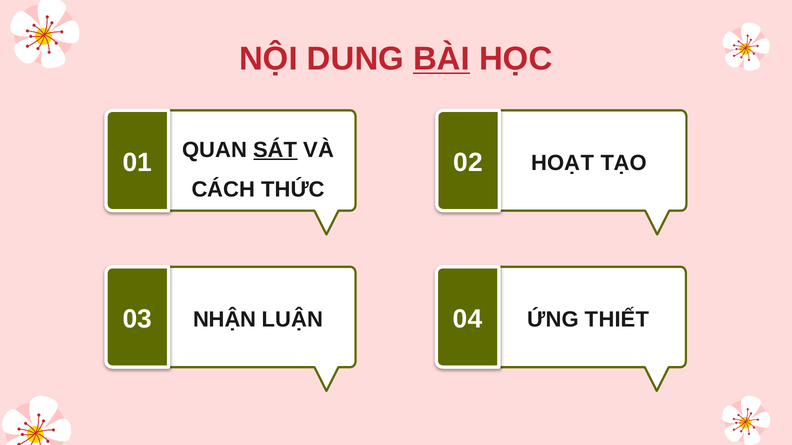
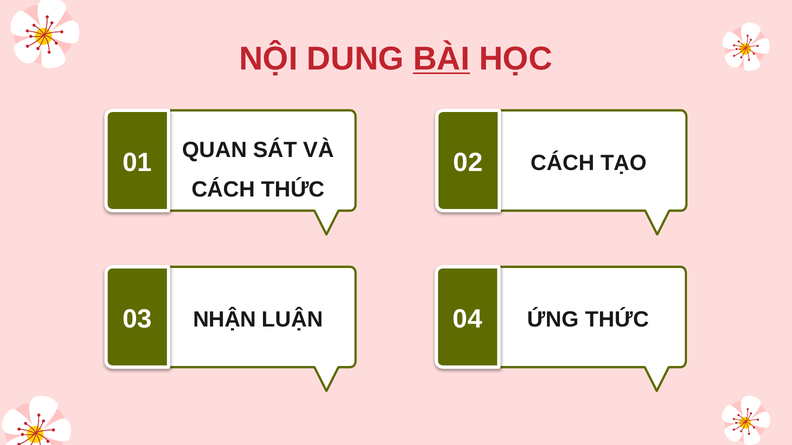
SÁT underline: present -> none (275, 150)
01 HOẠT: HOẠT -> CÁCH (563, 163)
ỨNG THIẾT: THIẾT -> THỨC (617, 320)
